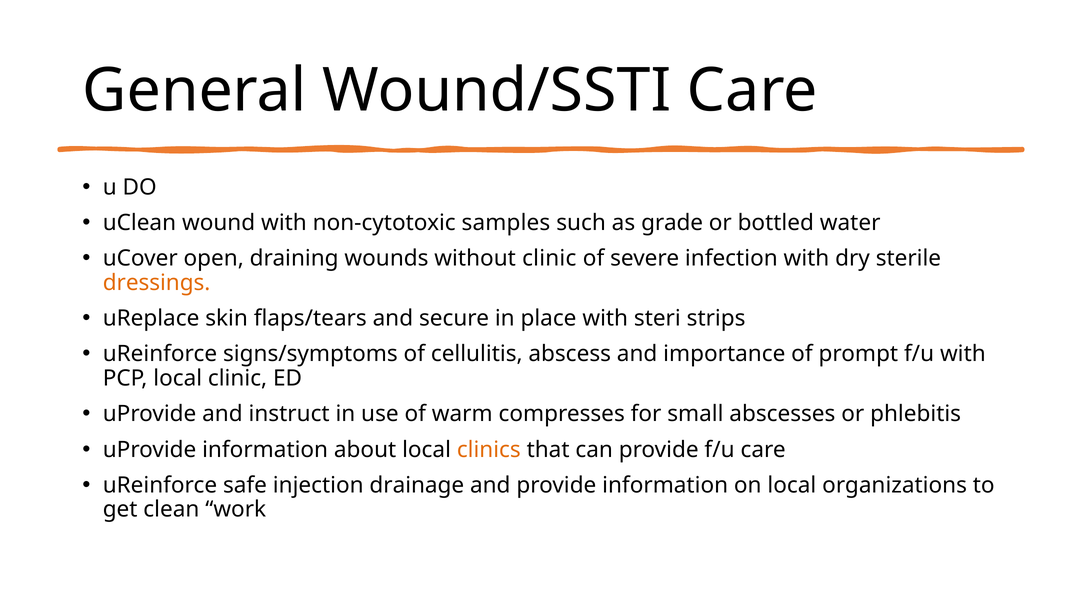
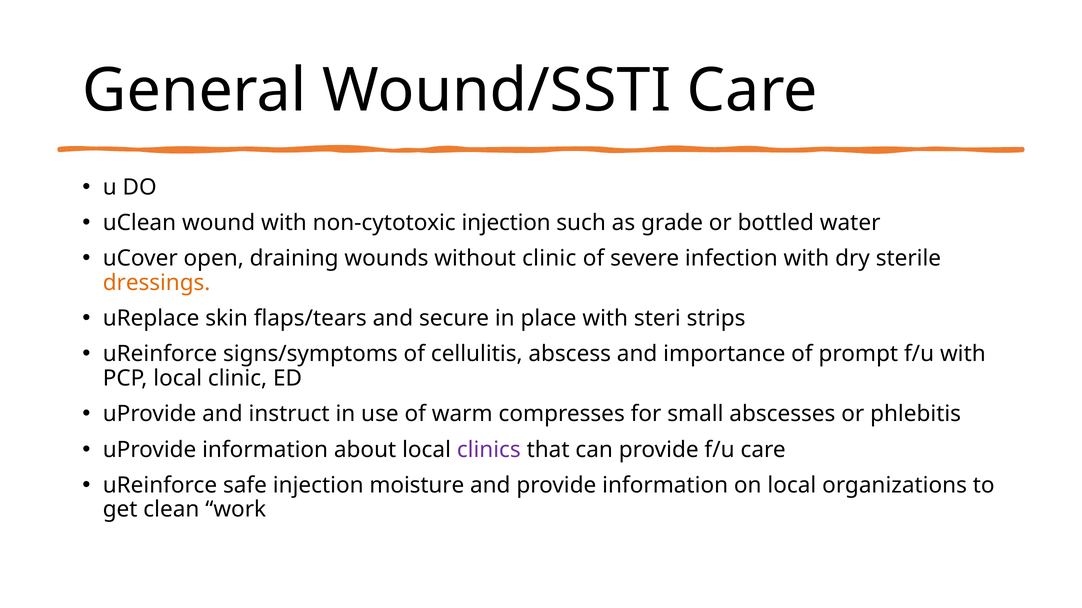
non-cytotoxic samples: samples -> injection (506, 223)
clinics colour: orange -> purple (489, 450)
drainage: drainage -> moisture (417, 486)
